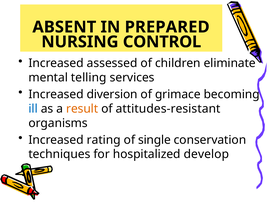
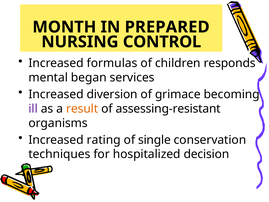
ABSENT: ABSENT -> MONTH (64, 27)
assessed: assessed -> formulas (112, 63)
eliminate: eliminate -> responds (230, 63)
telling: telling -> began (89, 78)
ill colour: blue -> purple (33, 109)
attitudes-resistant: attitudes-resistant -> assessing-resistant (168, 109)
develop: develop -> decision (206, 154)
